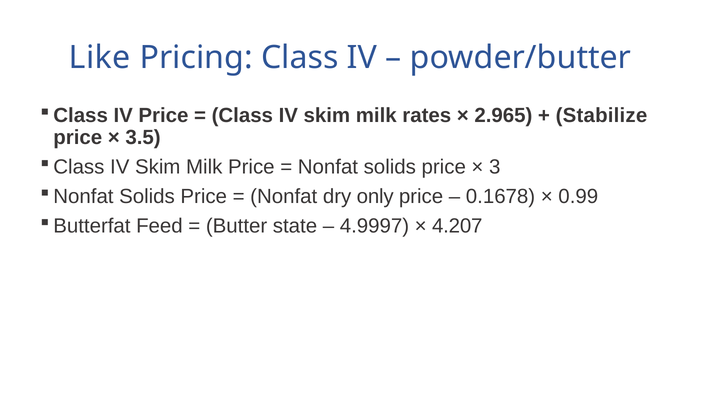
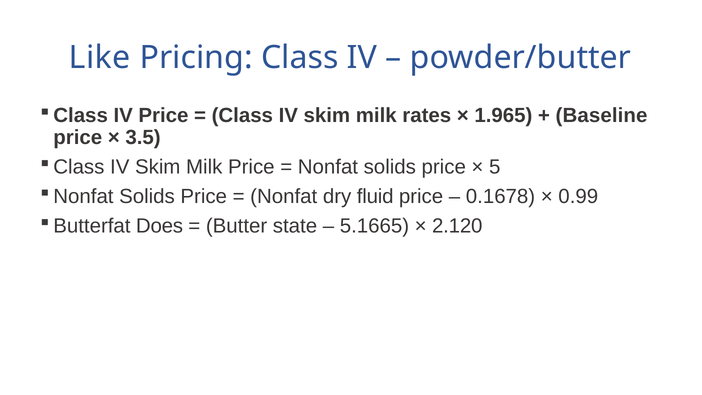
2.965: 2.965 -> 1.965 (503, 115)
Stabilize: Stabilize -> Baseline (602, 115)
3: 3 -> 5 (495, 167)
only: only -> fluid (375, 196)
Feed: Feed -> Does (160, 226)
4.9997: 4.9997 -> 5.1665 (374, 226)
4.207: 4.207 -> 2.120 (457, 226)
